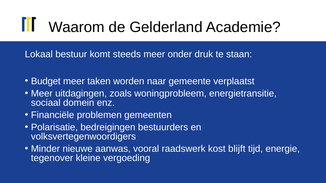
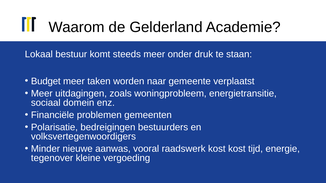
kost blijft: blijft -> kost (237, 149)
